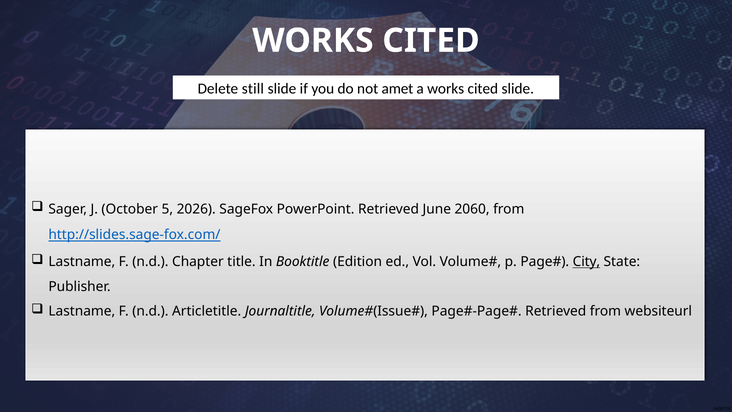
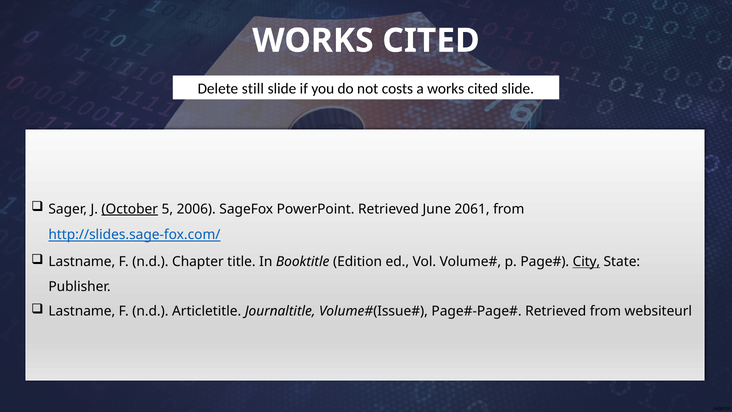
amet: amet -> costs (397, 88)
October underline: none -> present (130, 209)
2026: 2026 -> 2006 (196, 209)
2060: 2060 -> 2061 (472, 209)
